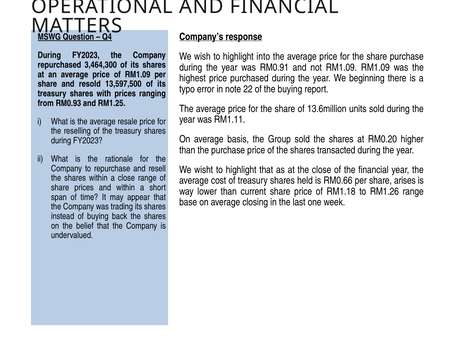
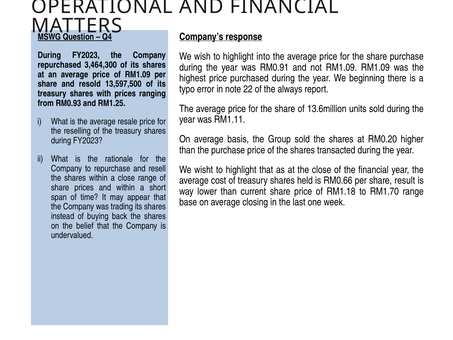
the buying: buying -> always (290, 89)
arises: arises -> result (405, 180)
RM1.26: RM1.26 -> RM1.70 (384, 191)
